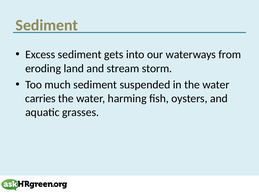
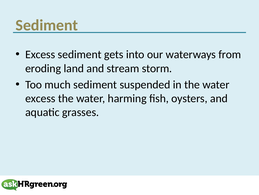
carries: carries -> excess (40, 98)
